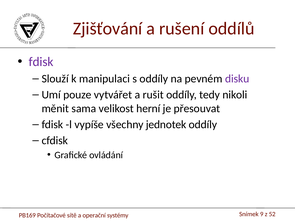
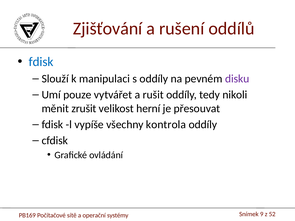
fdisk colour: purple -> blue (41, 62)
sama: sama -> zrušit (84, 109)
jednotek: jednotek -> kontrola (166, 125)
